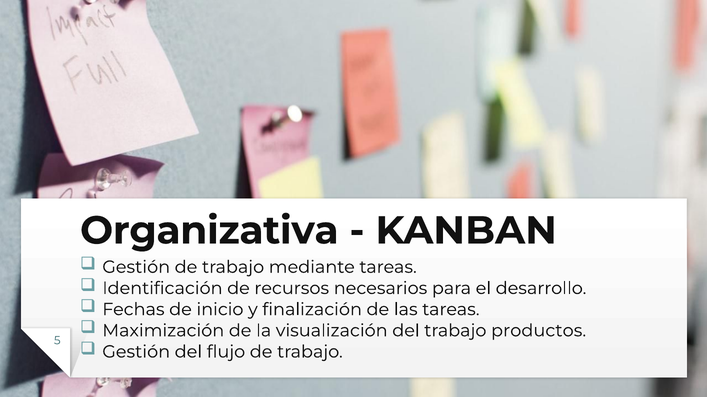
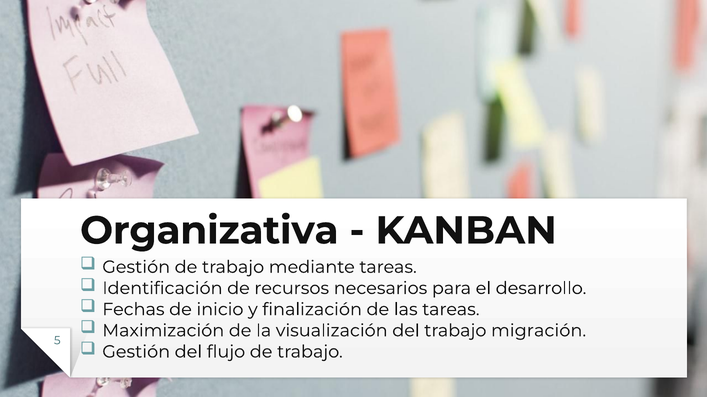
productos: productos -> migración (539, 331)
